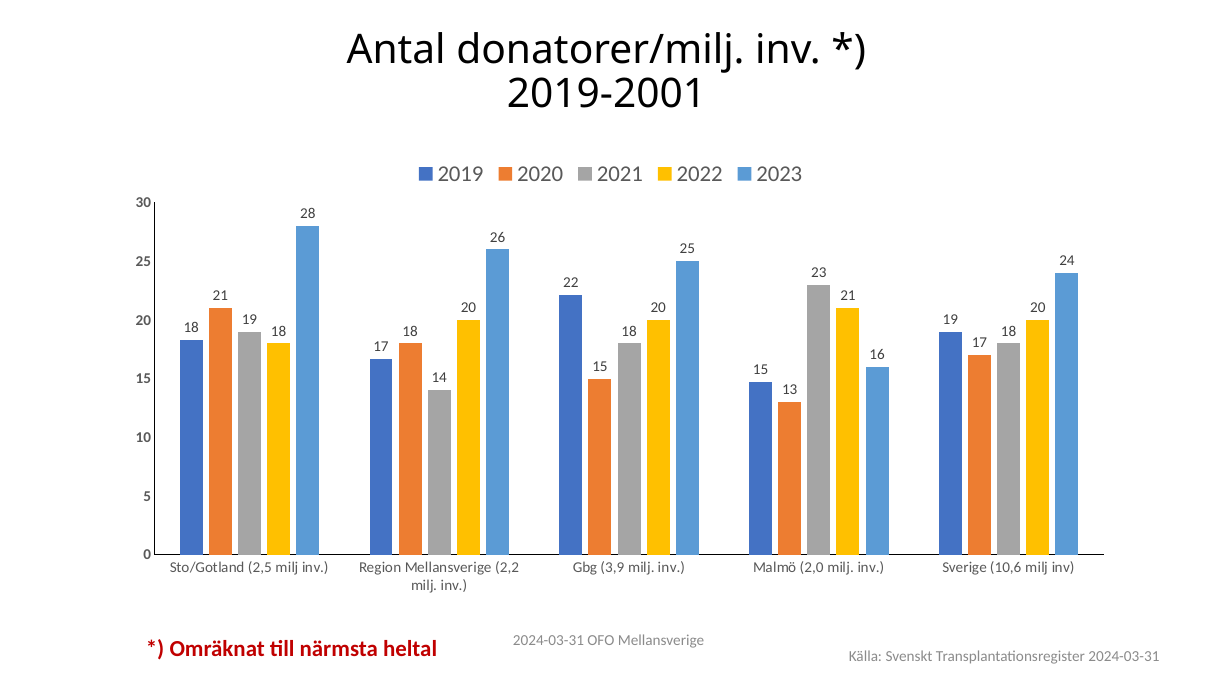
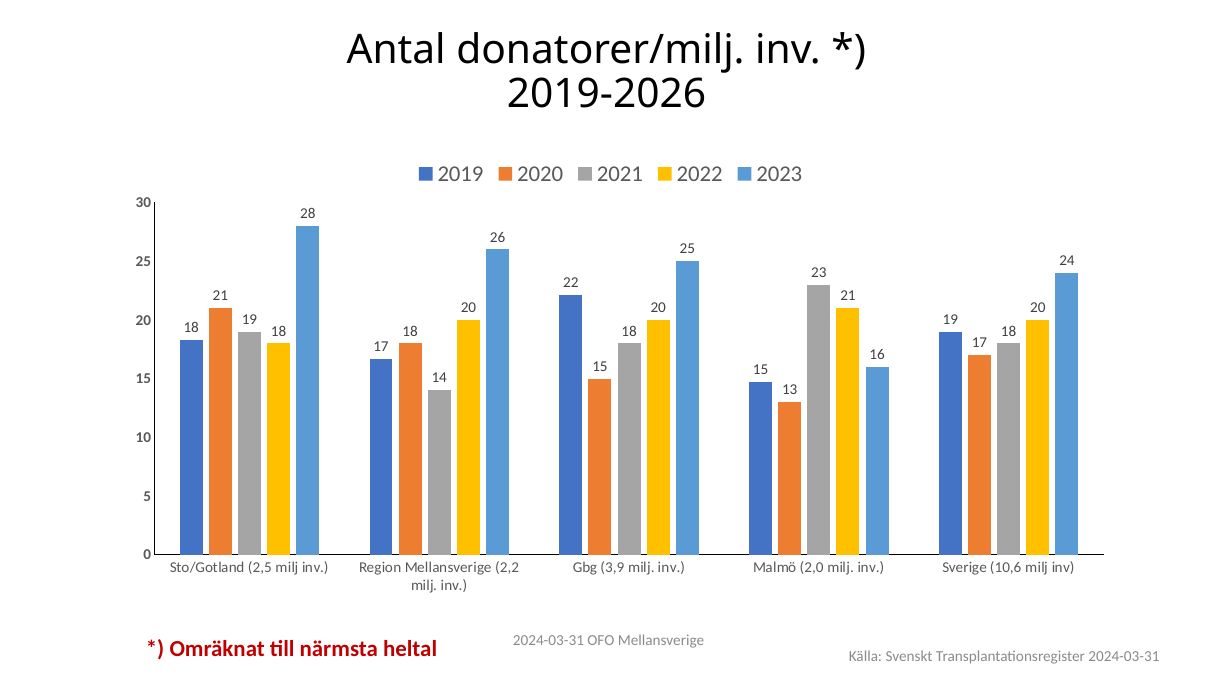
2019-2001: 2019-2001 -> 2019-2026 (607, 94)
